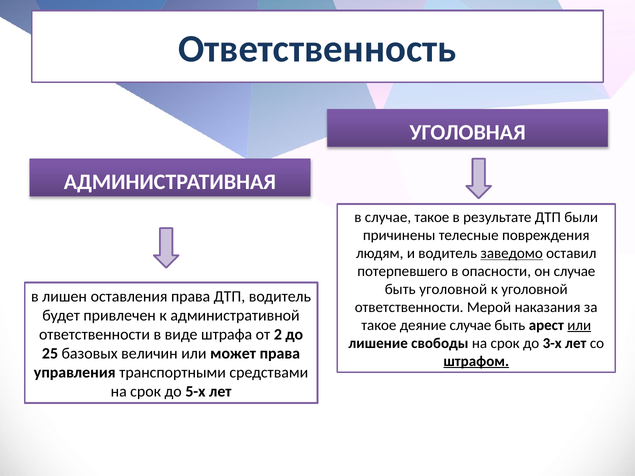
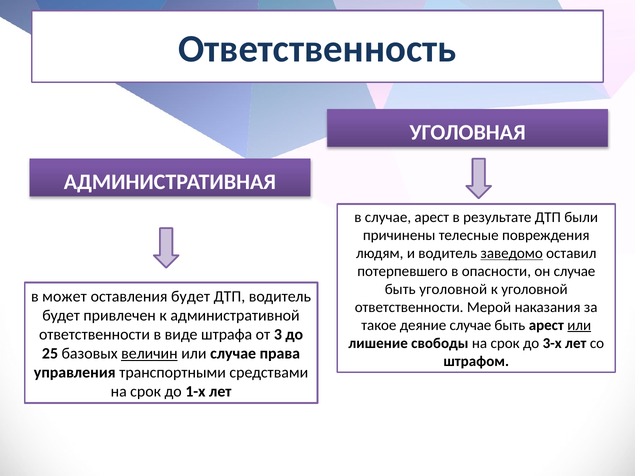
случае такое: такое -> арест (432, 217)
лишен: лишен -> может (65, 297)
оставления права: права -> будет (191, 297)
2: 2 -> 3 (278, 335)
величин underline: none -> present (149, 354)
или может: может -> случае (233, 354)
штрафом underline: present -> none (476, 361)
5-х: 5-х -> 1-х (195, 392)
